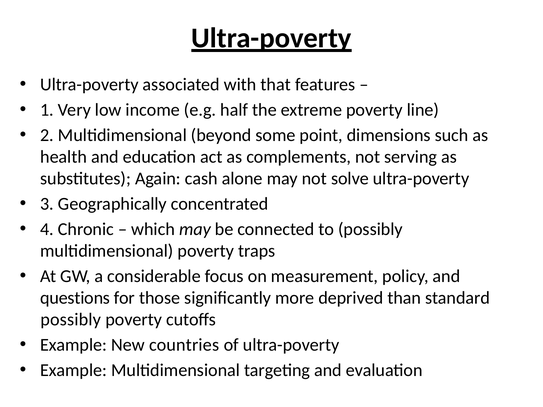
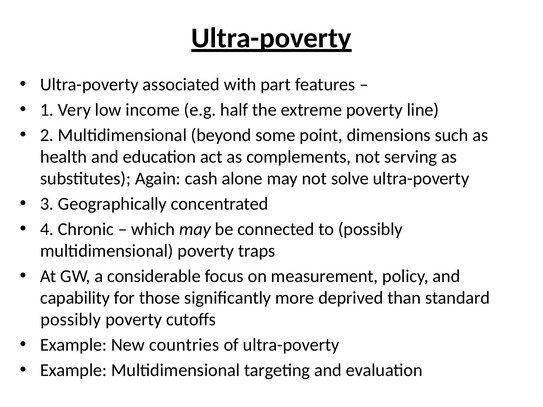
that: that -> part (276, 85)
questions: questions -> capability (75, 298)
